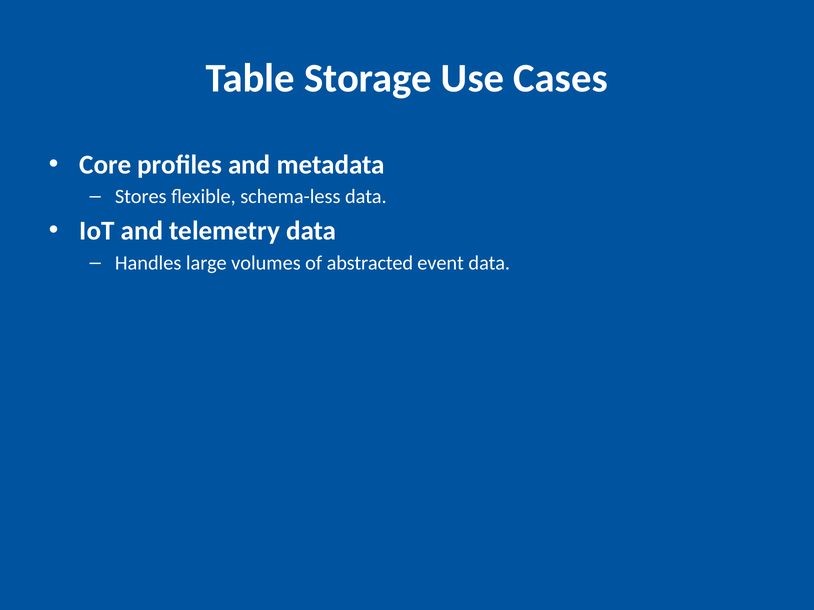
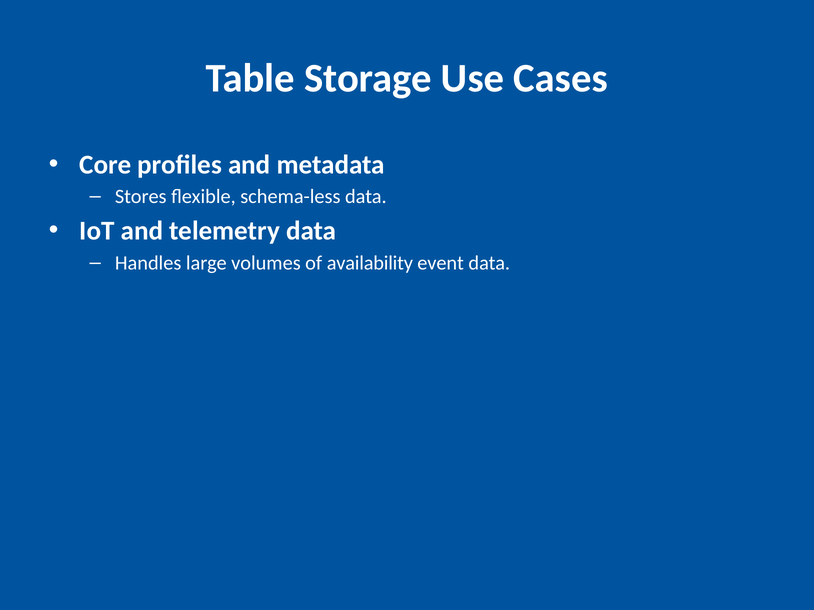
abstracted: abstracted -> availability (370, 263)
